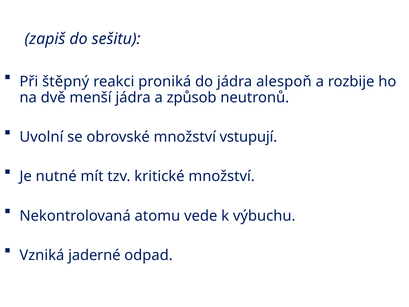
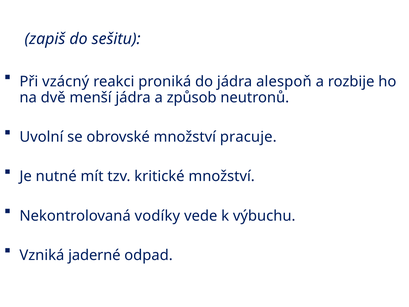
štěpný: štěpný -> vzácný (66, 82)
vstupují: vstupují -> pracuje (248, 137)
atomu: atomu -> vodíky (157, 216)
